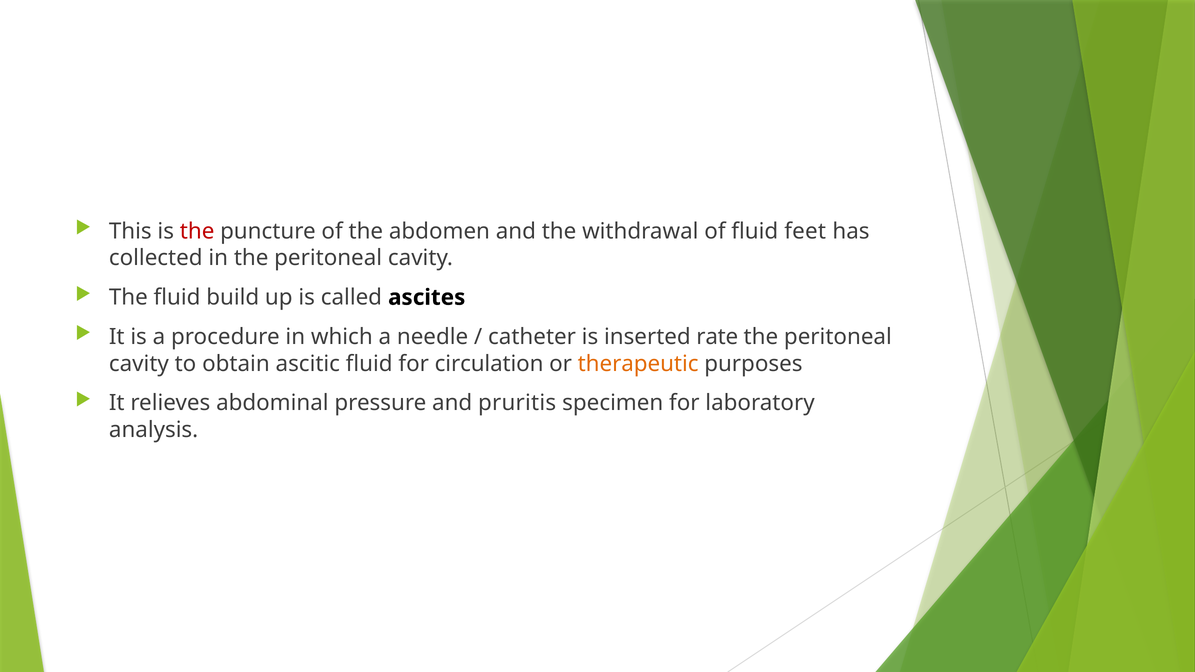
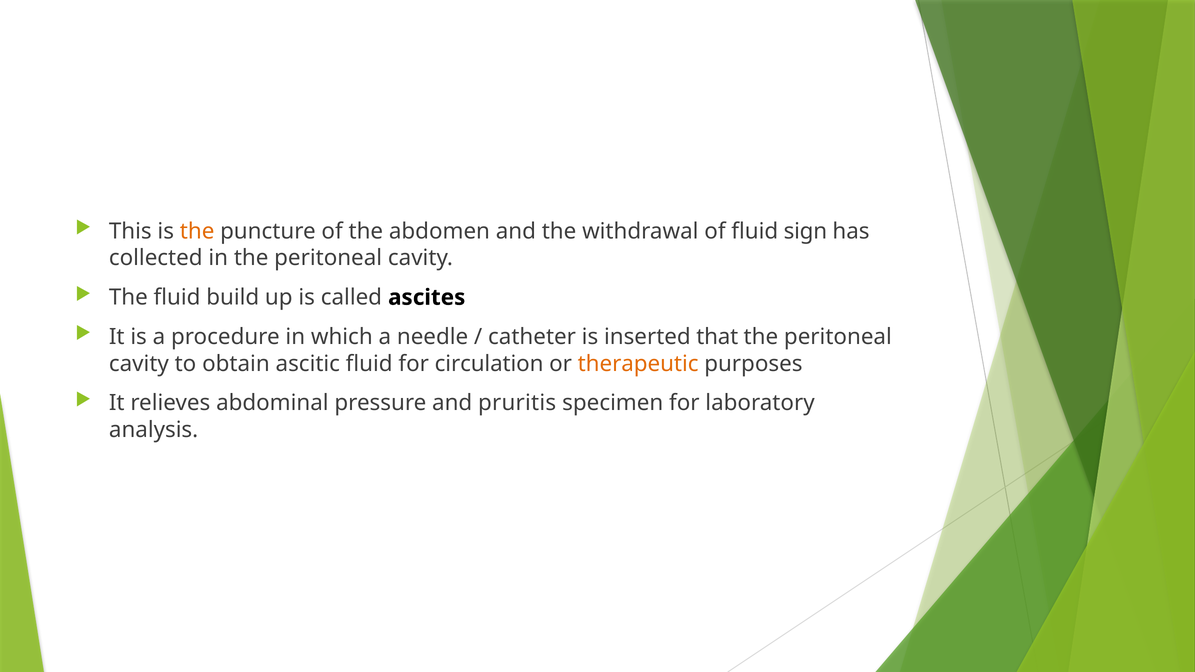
the colour: red -> orange (197, 231)
feet: feet -> sign (805, 231)
rate: rate -> that (717, 337)
